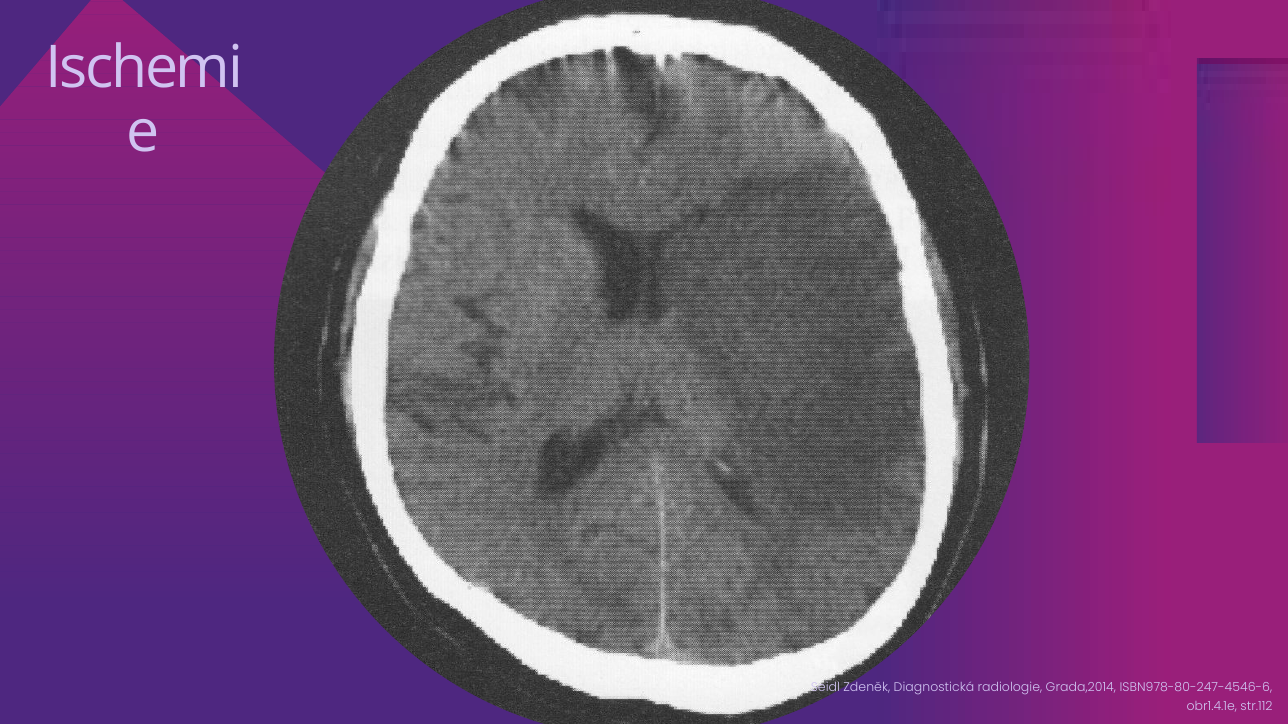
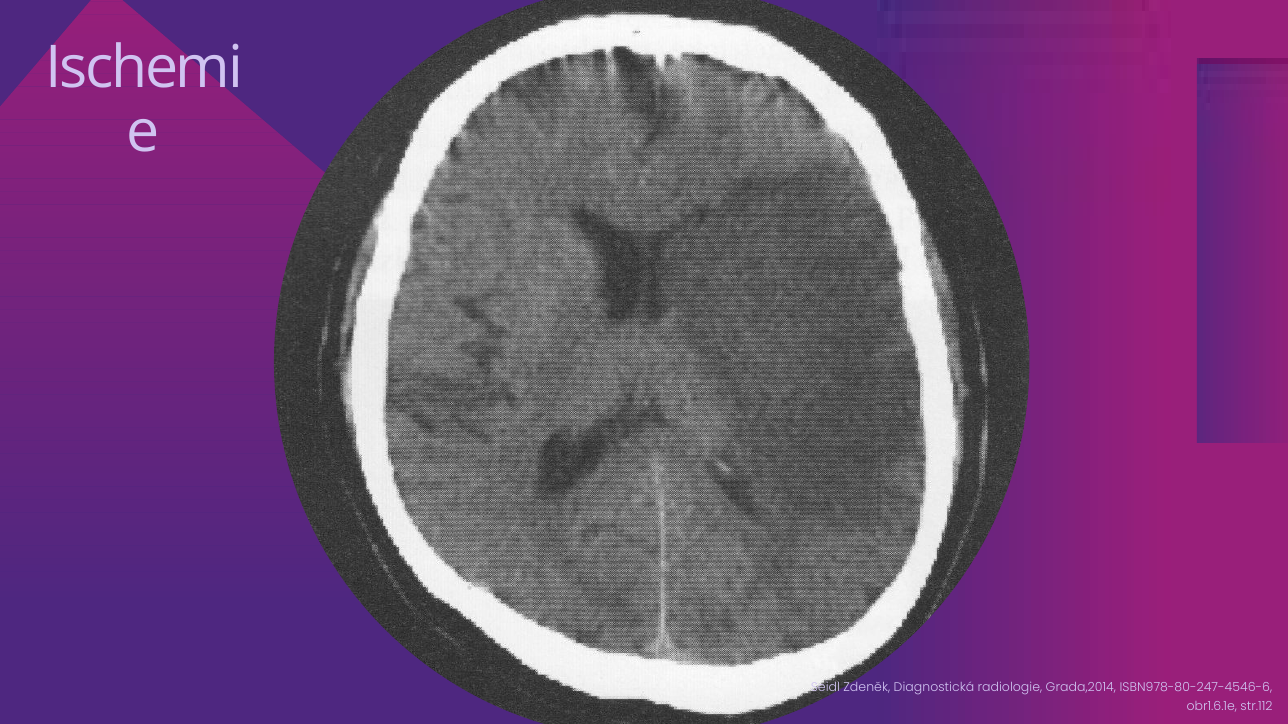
obr1.4.1e: obr1.4.1e -> obr1.6.1e (1212, 707)
